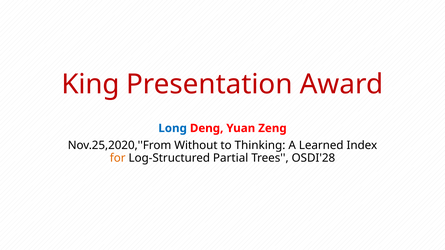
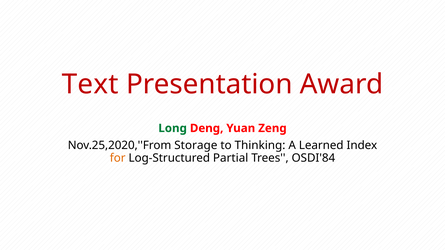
King: King -> Text (90, 84)
Long colour: blue -> green (173, 128)
Without: Without -> Storage (196, 146)
OSDI'28: OSDI'28 -> OSDI'84 (313, 158)
